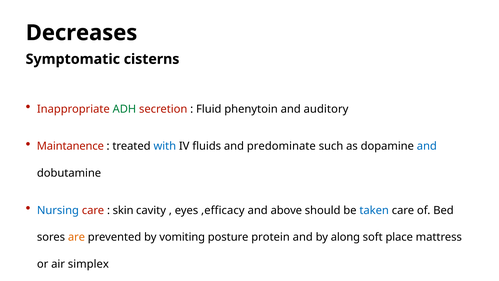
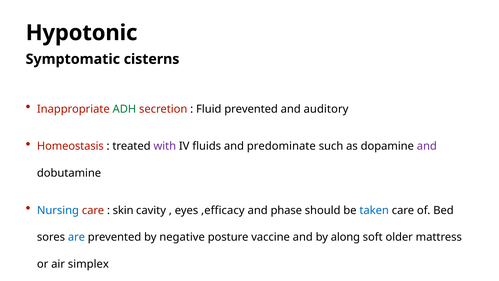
Decreases: Decreases -> Hypotonic (82, 33)
Fluid phenytoin: phenytoin -> prevented (251, 109)
Maintanence: Maintanence -> Homeostasis (70, 146)
with colour: blue -> purple (165, 146)
and colour: blue -> purple (427, 146)
above: above -> phase (286, 210)
are colour: orange -> blue (76, 237)
vomiting: vomiting -> negative (182, 237)
protein: protein -> vaccine (271, 237)
place: place -> older (399, 237)
